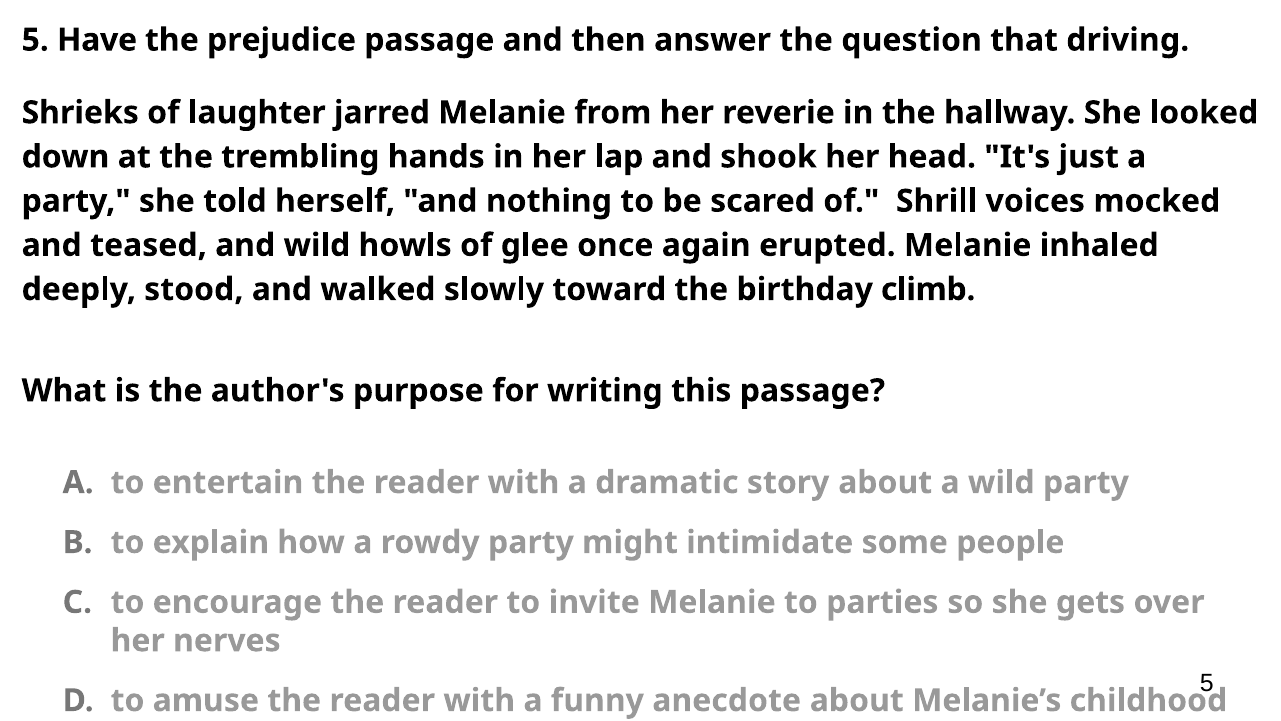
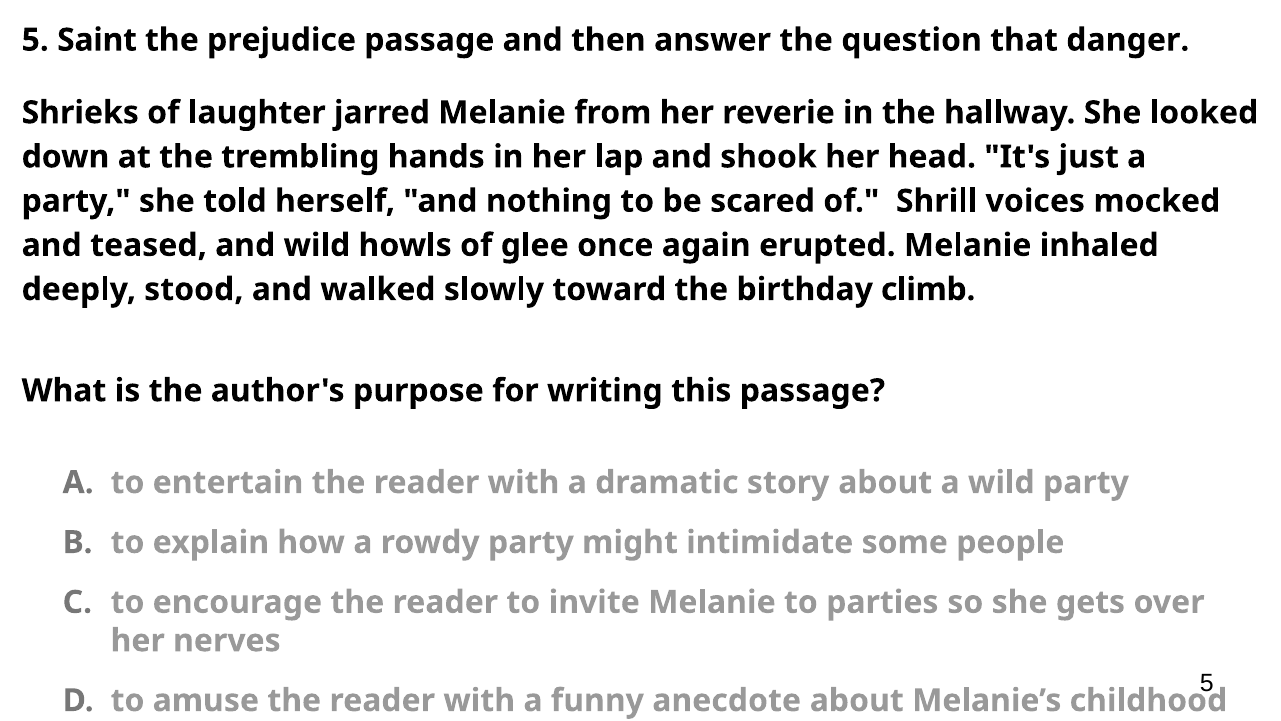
Have: Have -> Saint (97, 40)
driving: driving -> danger (1128, 40)
